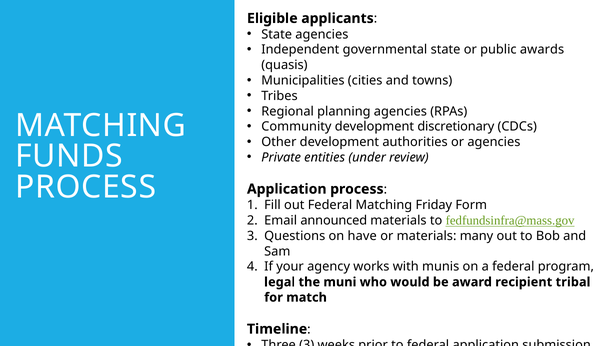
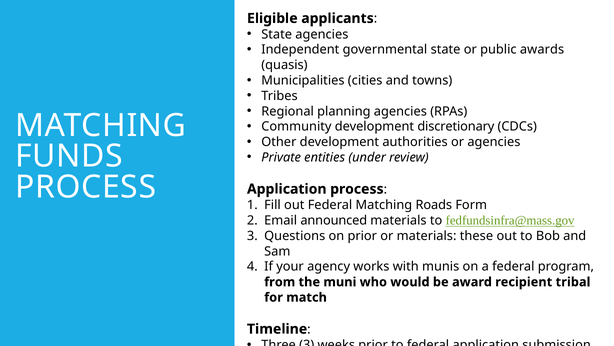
Friday: Friday -> Roads (434, 205)
on have: have -> prior (362, 235)
many: many -> these (476, 235)
legal: legal -> from (280, 282)
